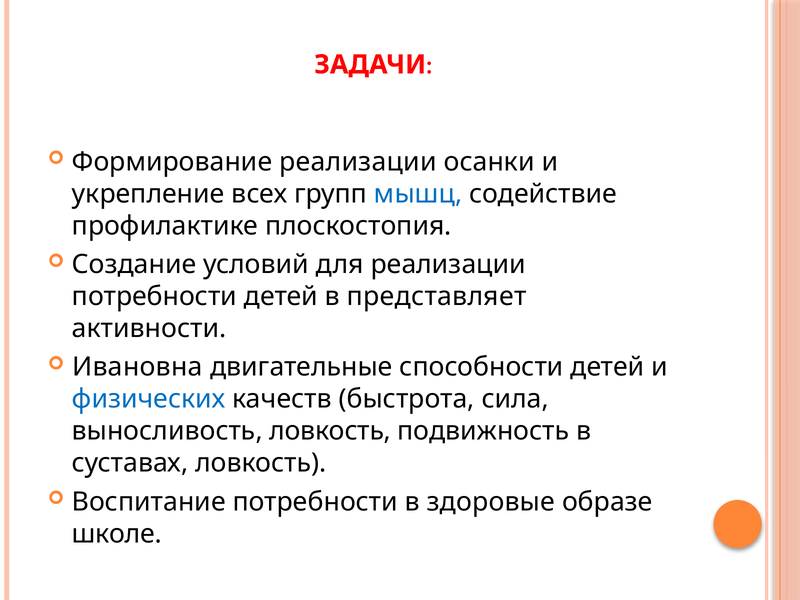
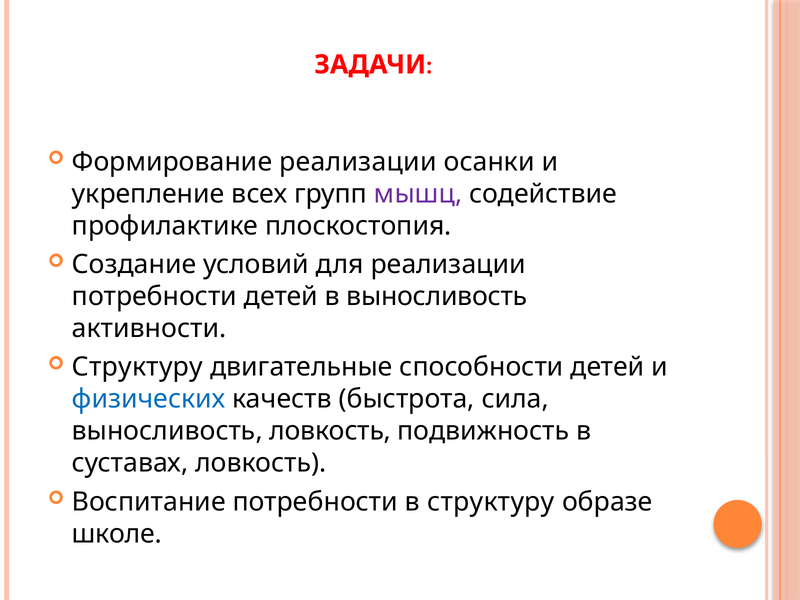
мышц colour: blue -> purple (418, 194)
в представляет: представляет -> выносливость (437, 296)
Ивановна: Ивановна -> Структуру (137, 367)
в здоровые: здоровые -> структуру (491, 502)
